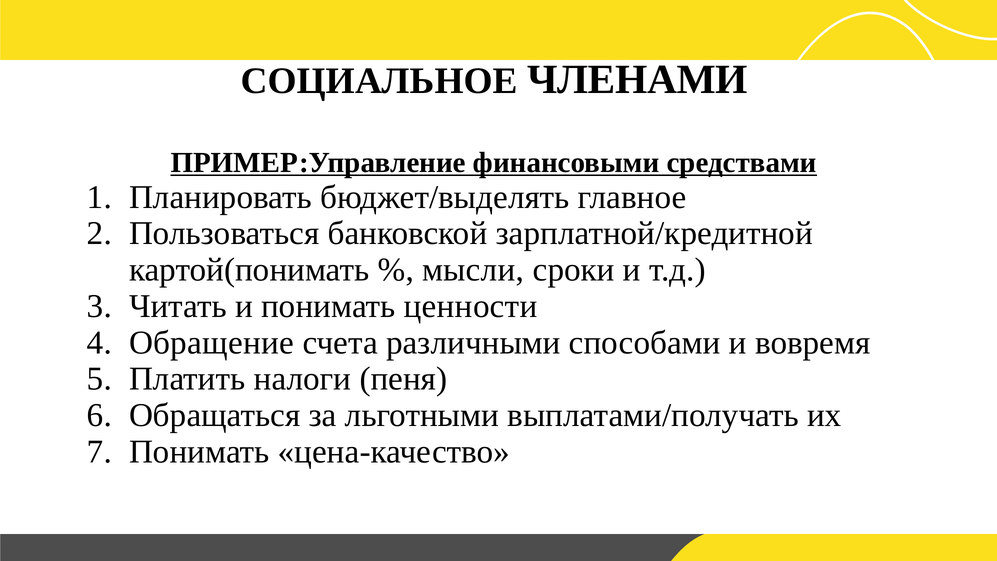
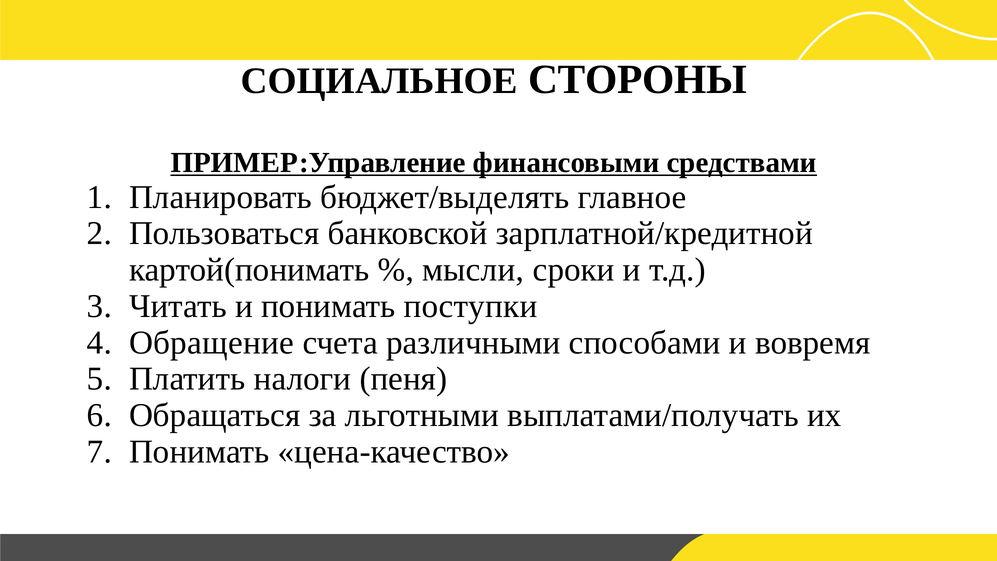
ЧЛЕНАМИ: ЧЛЕНАМИ -> СТОРОНЫ (637, 79)
ценности: ценности -> поступки (471, 306)
